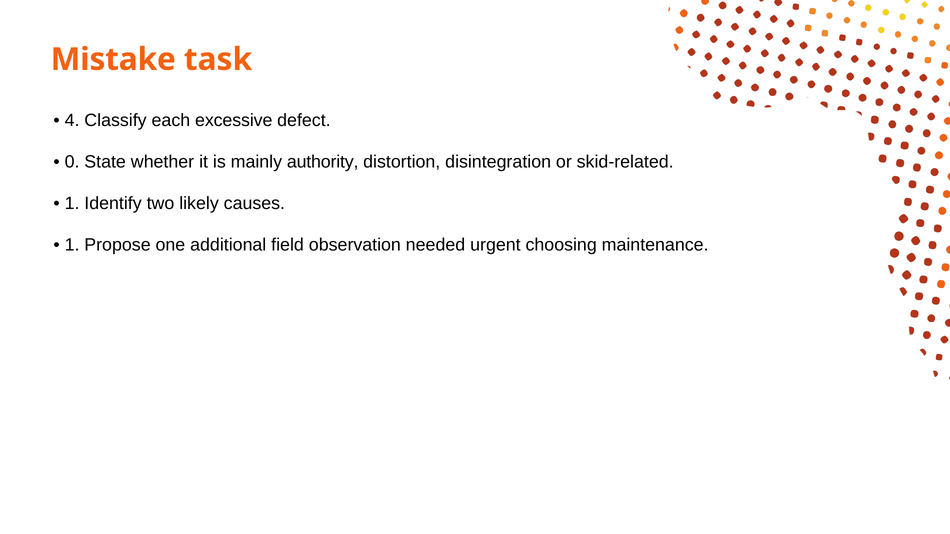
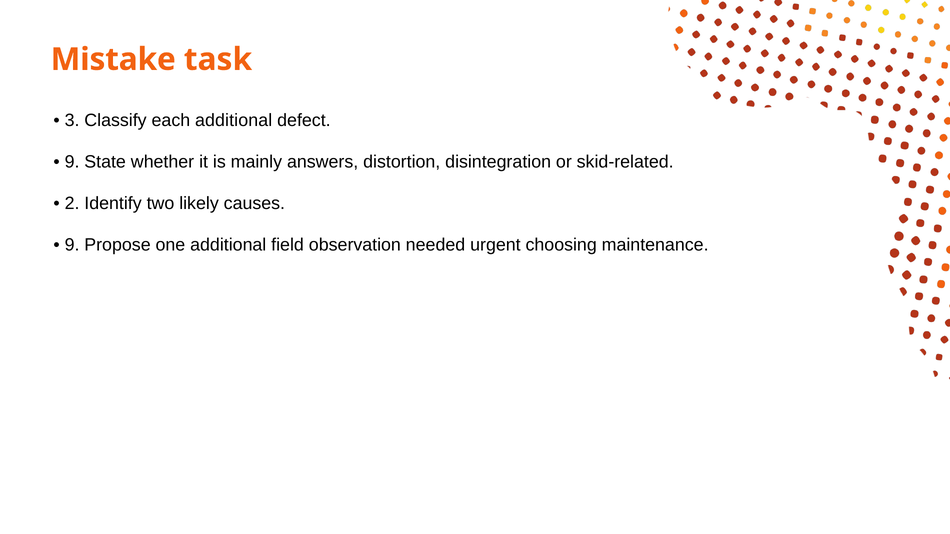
4: 4 -> 3 (72, 120)
each excessive: excessive -> additional (234, 120)
0: 0 -> 9 (72, 162)
authority: authority -> answers (323, 162)
1: 1 -> 2 (72, 203)
1: 1 -> 9 (72, 245)
